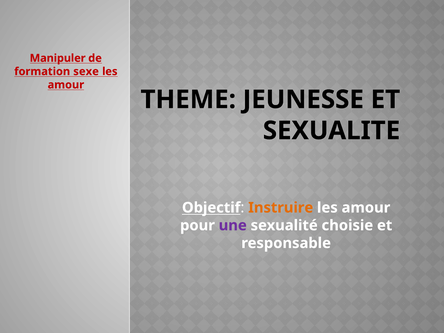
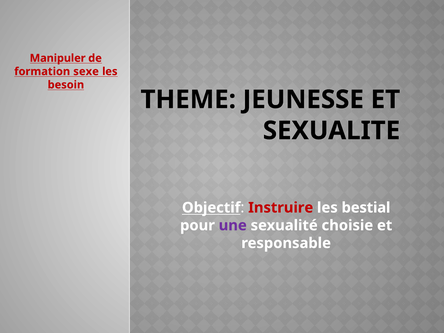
amour: amour -> besoin (66, 85)
Instruire colour: orange -> red (281, 208)
amour: amour -> bestial (366, 208)
